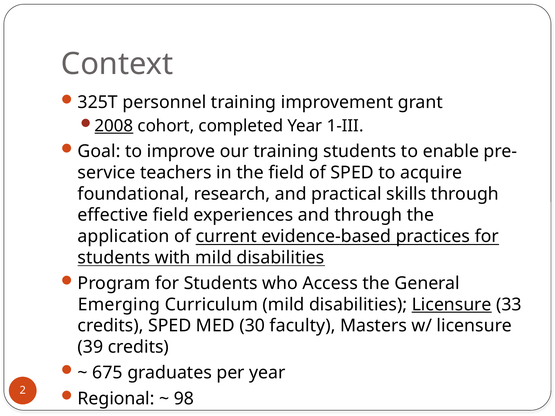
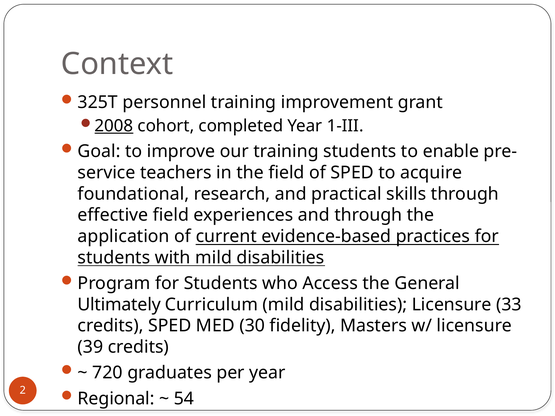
Emerging: Emerging -> Ultimately (119, 305)
Licensure underline: present -> none (452, 305)
faculty: faculty -> fidelity (303, 326)
675: 675 -> 720 (107, 373)
98: 98 -> 54 (184, 399)
